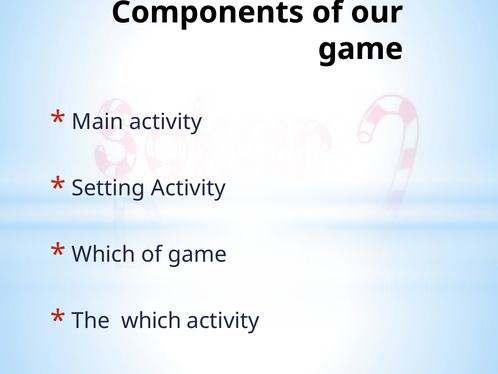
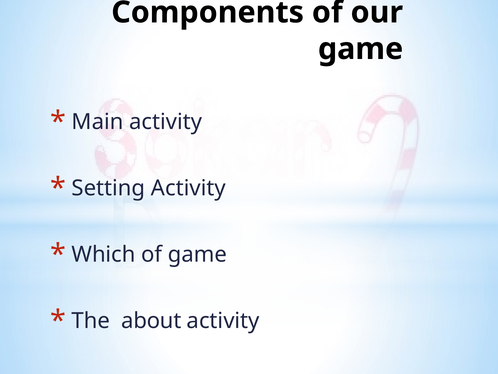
The which: which -> about (151, 320)
